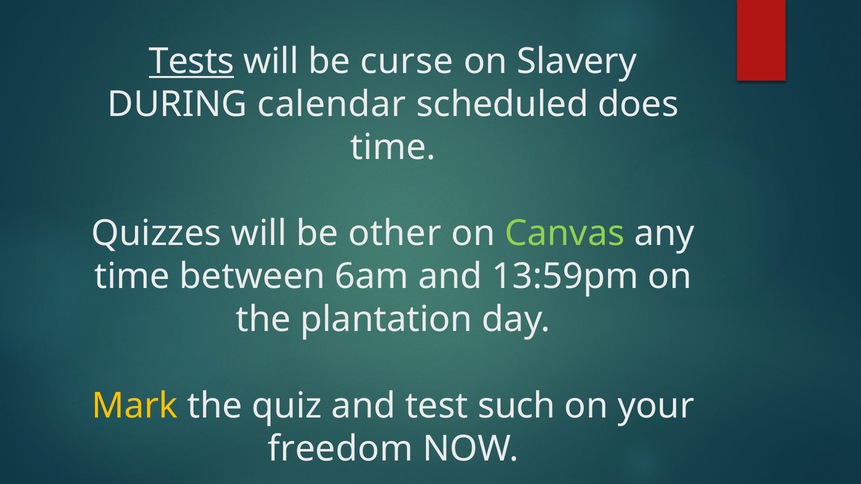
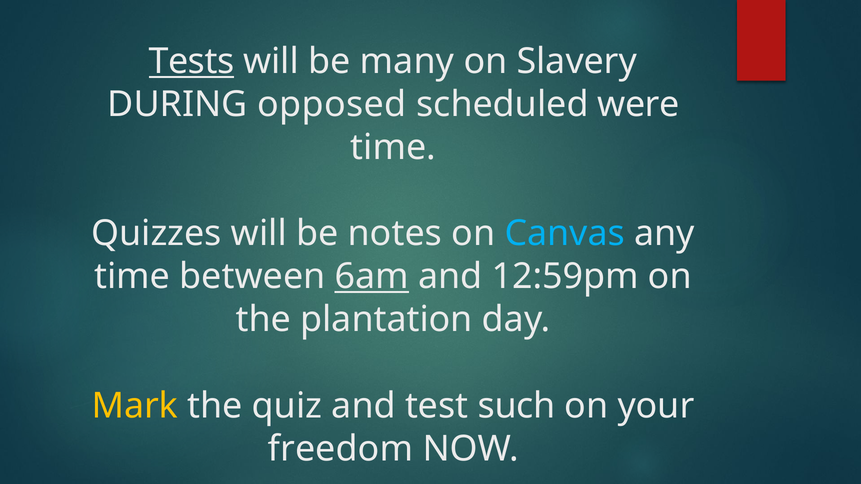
curse: curse -> many (407, 62)
calendar: calendar -> opposed (332, 105)
does: does -> were (638, 105)
other: other -> notes (395, 234)
Canvas colour: light green -> light blue (565, 234)
6am underline: none -> present (372, 277)
13:59pm: 13:59pm -> 12:59pm (565, 277)
